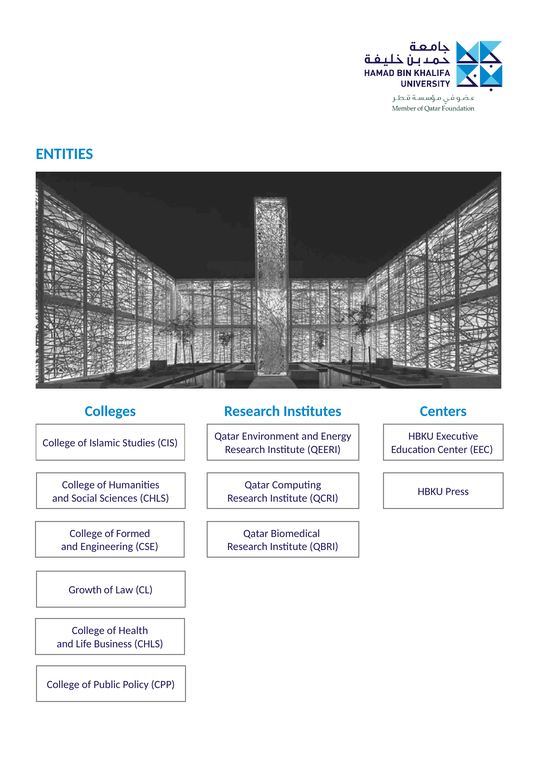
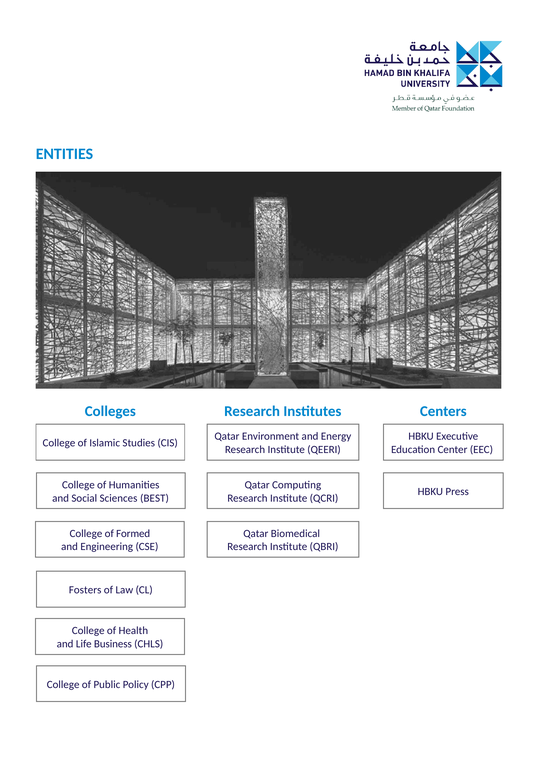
Sciences CHLS: CHLS -> BEST (154, 498)
Growth: Growth -> Fosters (85, 590)
